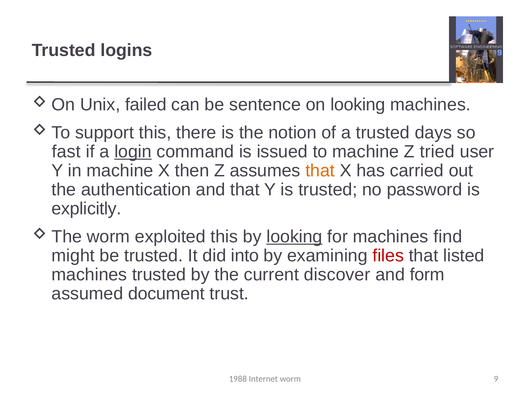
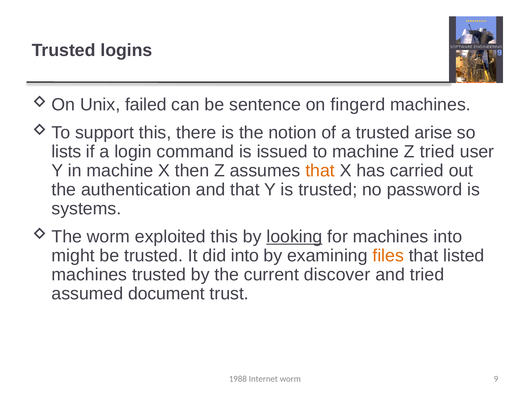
on looking: looking -> fingerd (358, 105)
days: days -> arise (433, 133)
fast: fast -> lists (66, 152)
login underline: present -> none (133, 152)
explicitly: explicitly -> systems (86, 209)
machines find: find -> into (448, 237)
files colour: red -> orange (388, 256)
and form: form -> tried (427, 275)
